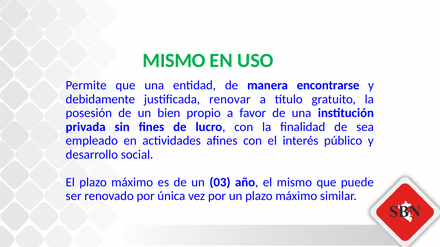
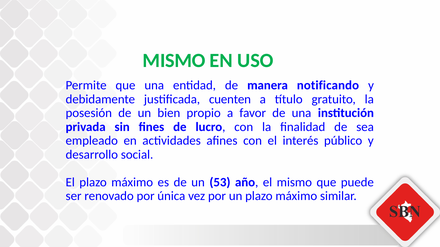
encontrarse: encontrarse -> notificando (328, 85)
renovar: renovar -> cuenten (230, 99)
03: 03 -> 53 (220, 182)
